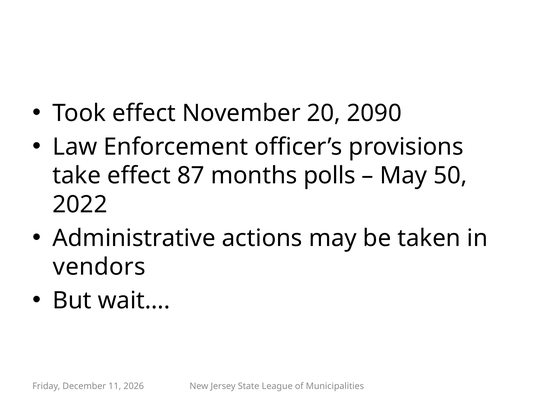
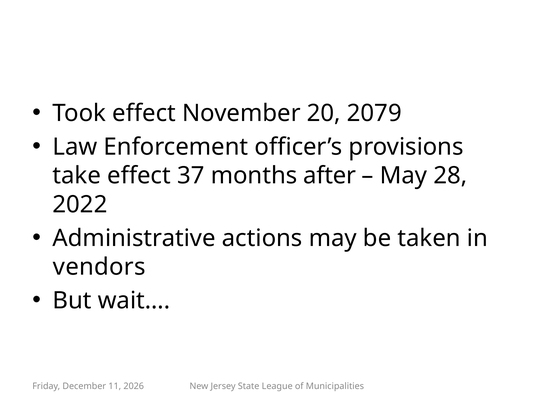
2090: 2090 -> 2079 (374, 113)
87: 87 -> 37 (191, 175)
polls: polls -> after (330, 175)
50: 50 -> 28 (450, 175)
